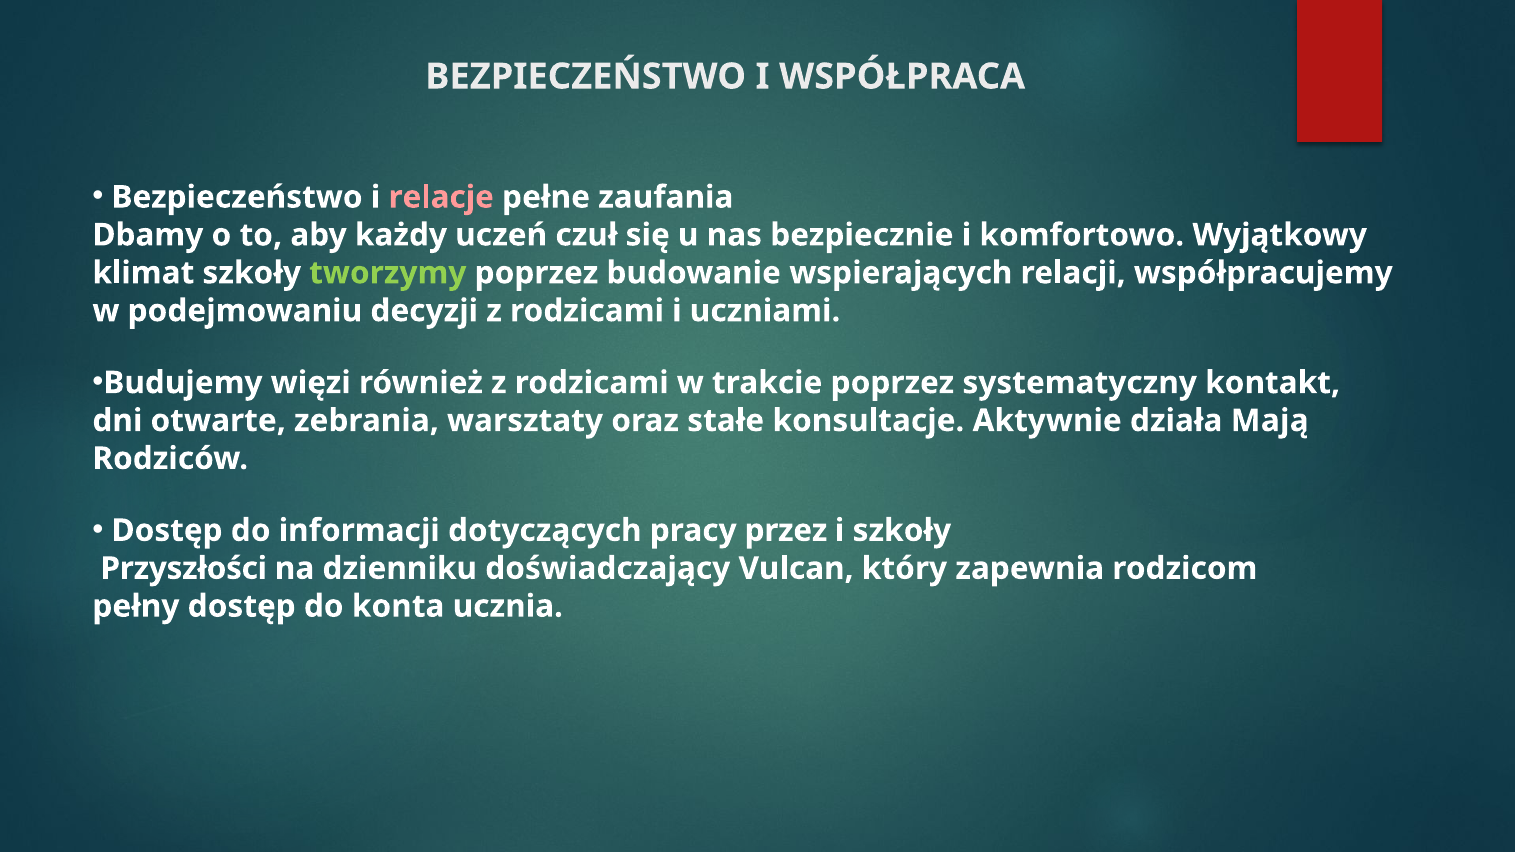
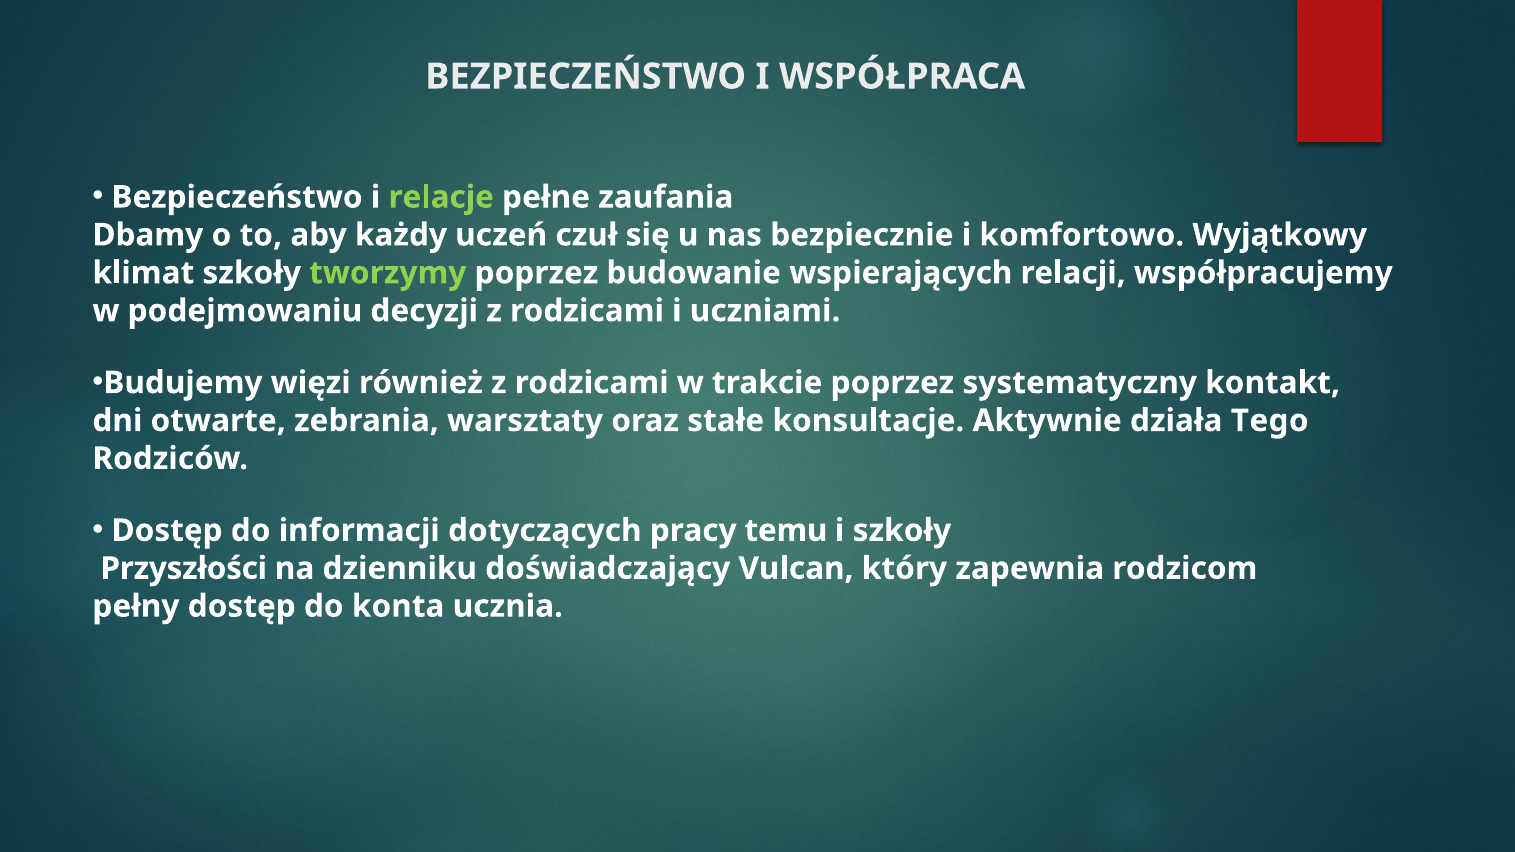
relacje colour: pink -> light green (441, 197)
Mają: Mają -> Tego (1270, 421)
przez: przez -> temu (786, 531)
